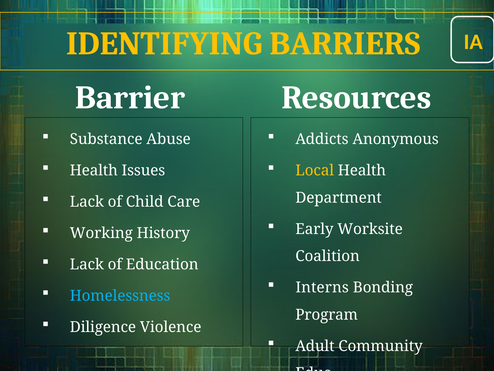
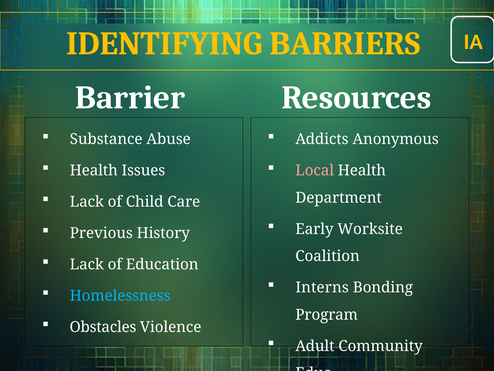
Local colour: yellow -> pink (315, 170)
Working: Working -> Previous (101, 233)
Diligence: Diligence -> Obstacles (103, 327)
